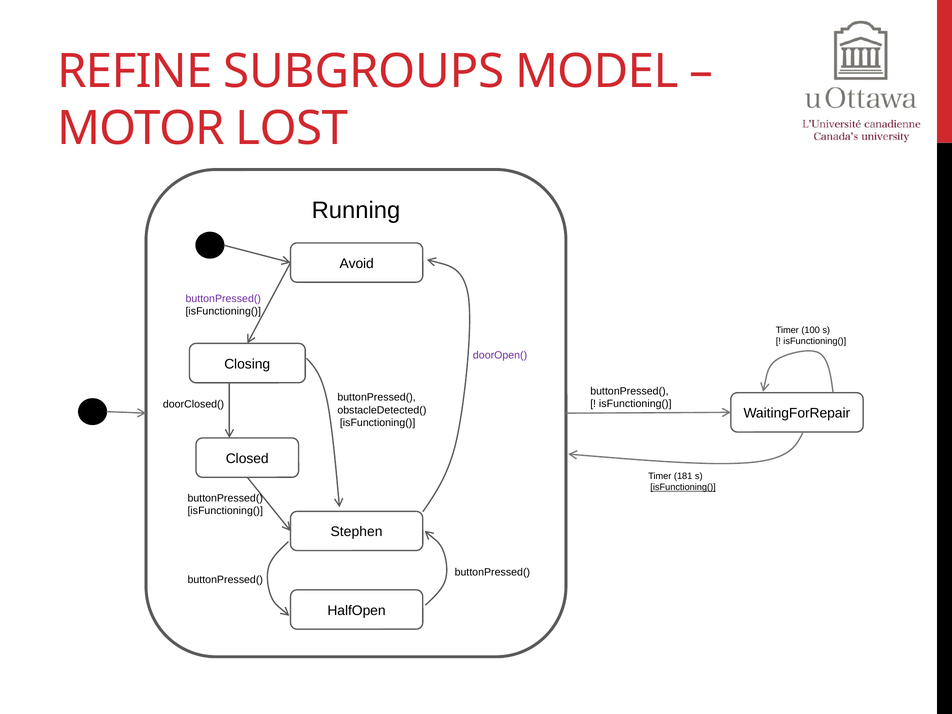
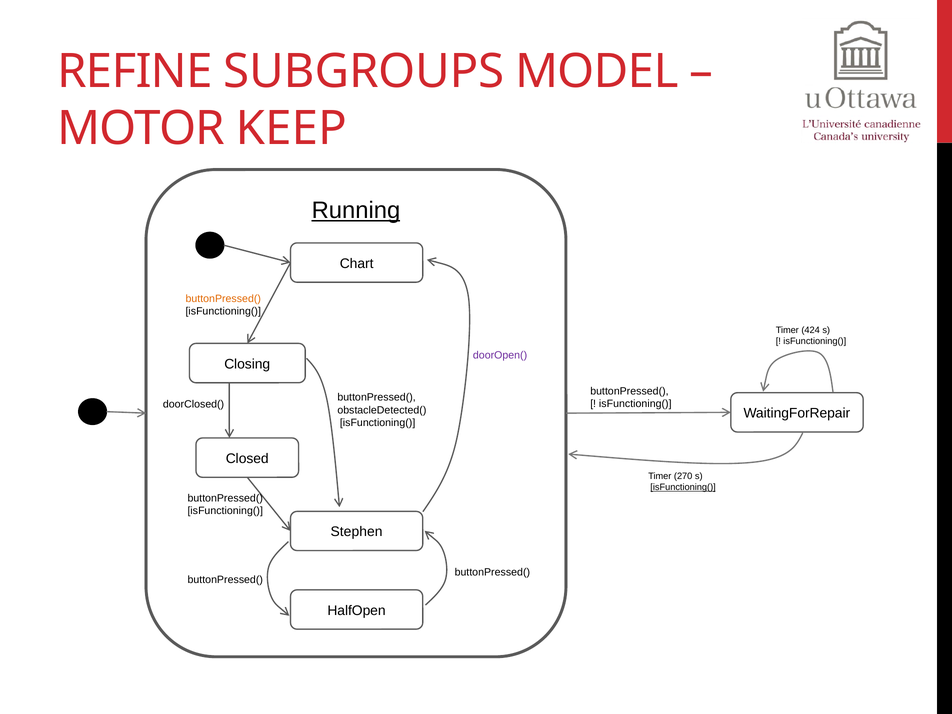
LOST: LOST -> KEEP (292, 129)
Running underline: none -> present (356, 211)
Avoid: Avoid -> Chart (357, 264)
buttonPressed( colour: purple -> orange (223, 299)
100: 100 -> 424 (811, 330)
181: 181 -> 270 (683, 476)
